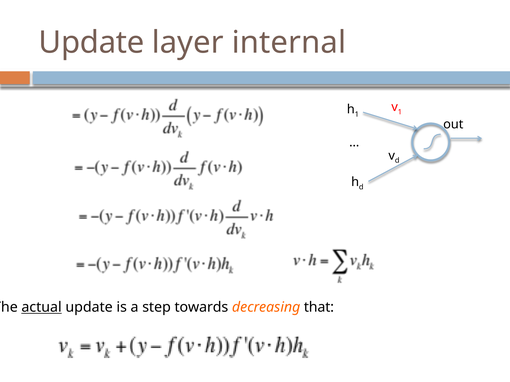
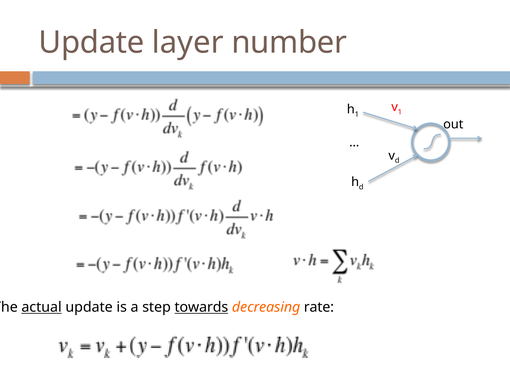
internal: internal -> number (289, 43)
towards underline: none -> present (201, 308)
that: that -> rate (319, 308)
